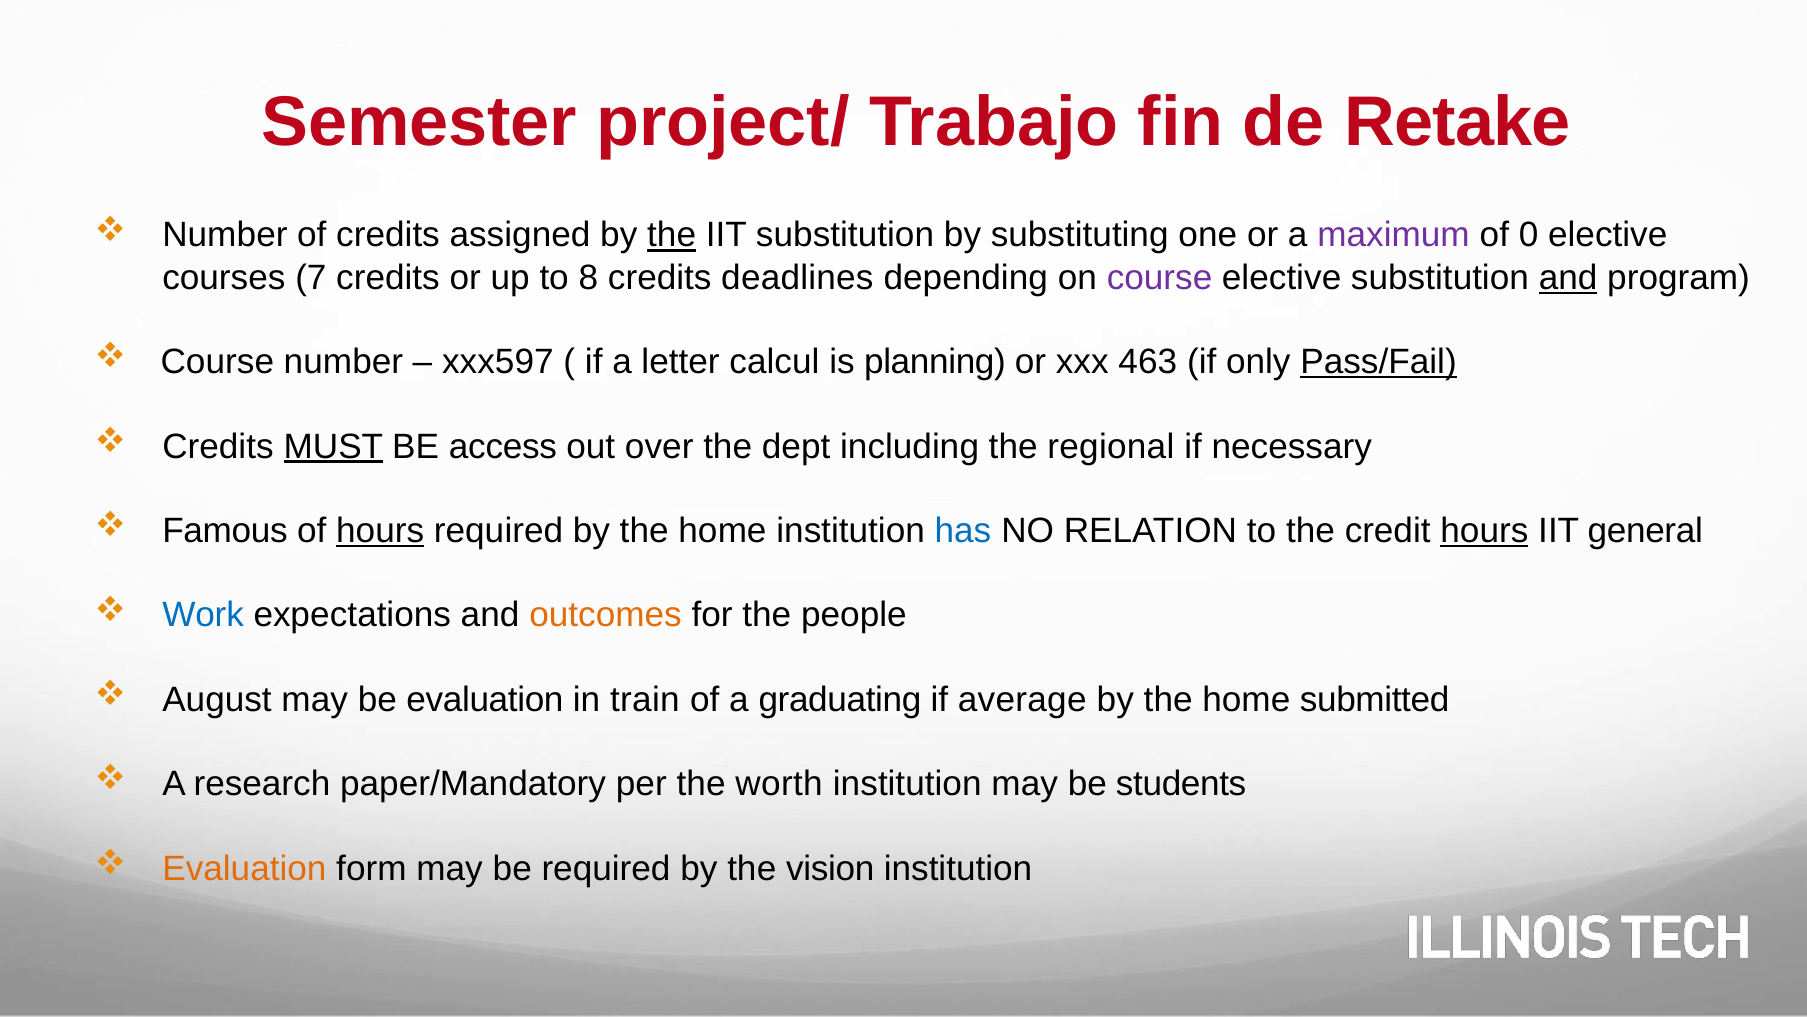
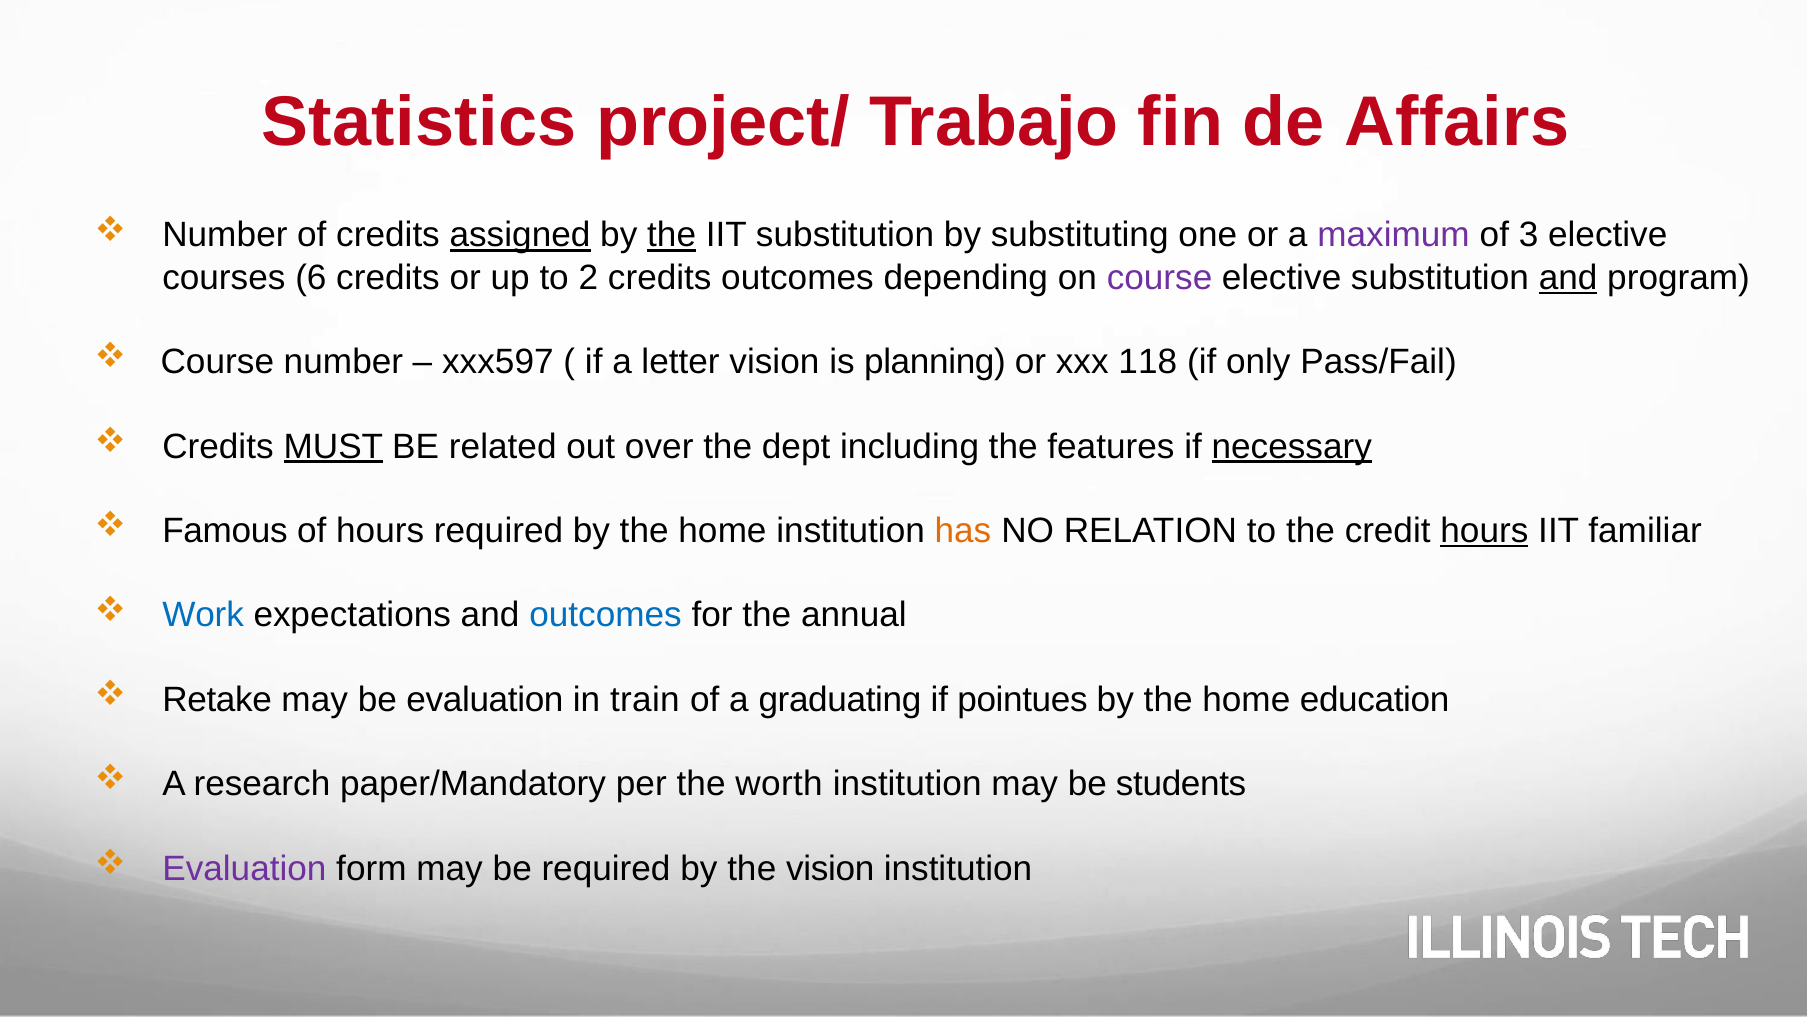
Semester: Semester -> Statistics (419, 123)
Retake: Retake -> Affairs (1457, 123)
assigned underline: none -> present (520, 235)
0: 0 -> 3 (1529, 235)
7: 7 -> 6 (311, 277)
8: 8 -> 2 (588, 277)
credits deadlines: deadlines -> outcomes (797, 277)
letter calcul: calcul -> vision (774, 362)
463: 463 -> 118 (1148, 362)
Pass/Fail underline: present -> none (1379, 362)
access: access -> related (503, 446)
regional: regional -> features (1111, 446)
necessary underline: none -> present (1292, 446)
hours underline: present -> none (380, 531)
has colour: blue -> orange (963, 531)
general: general -> familiar (1645, 531)
outcomes colour: orange -> blue (606, 615)
people: people -> annual (854, 615)
August: August -> Retake (217, 699)
average: average -> pointues (1023, 699)
submitted: submitted -> education (1375, 699)
Evaluation colour: orange -> purple (244, 868)
